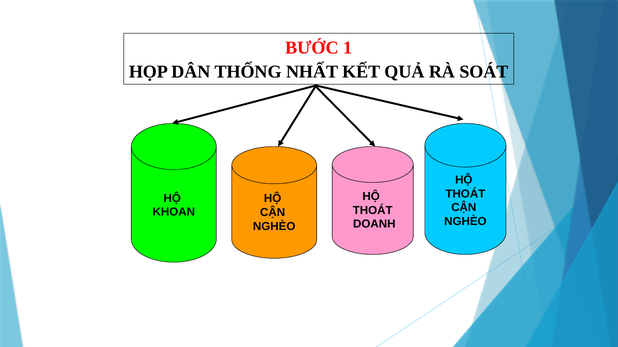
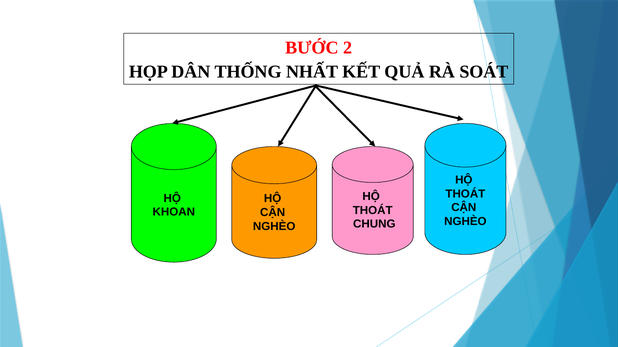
1: 1 -> 2 (348, 48)
DOANH: DOANH -> CHUNG (374, 225)
